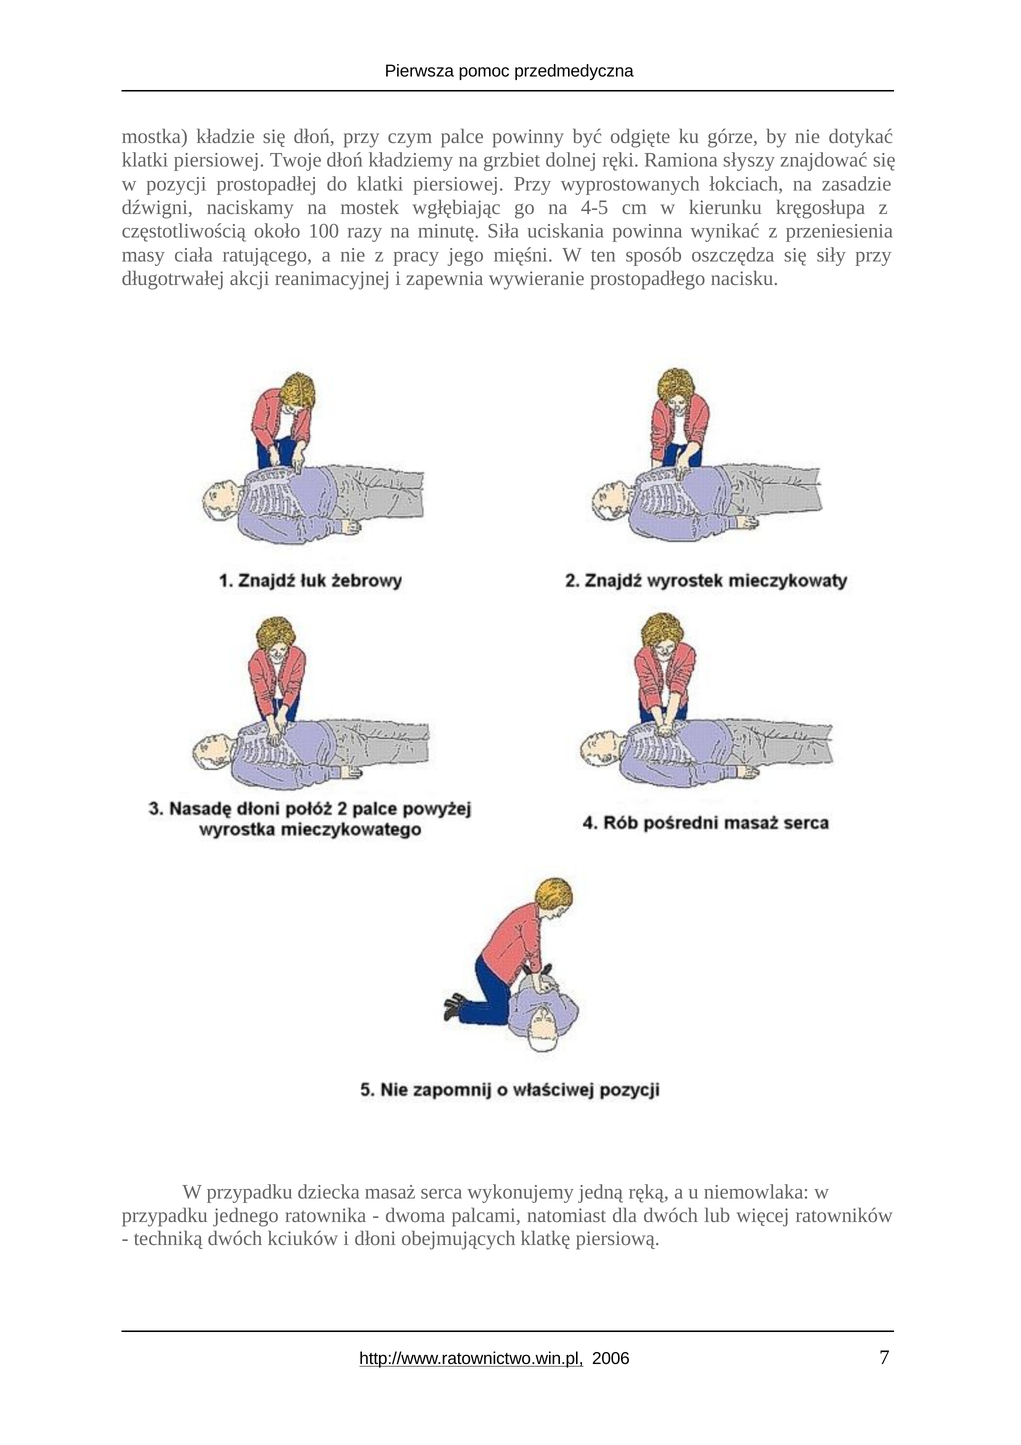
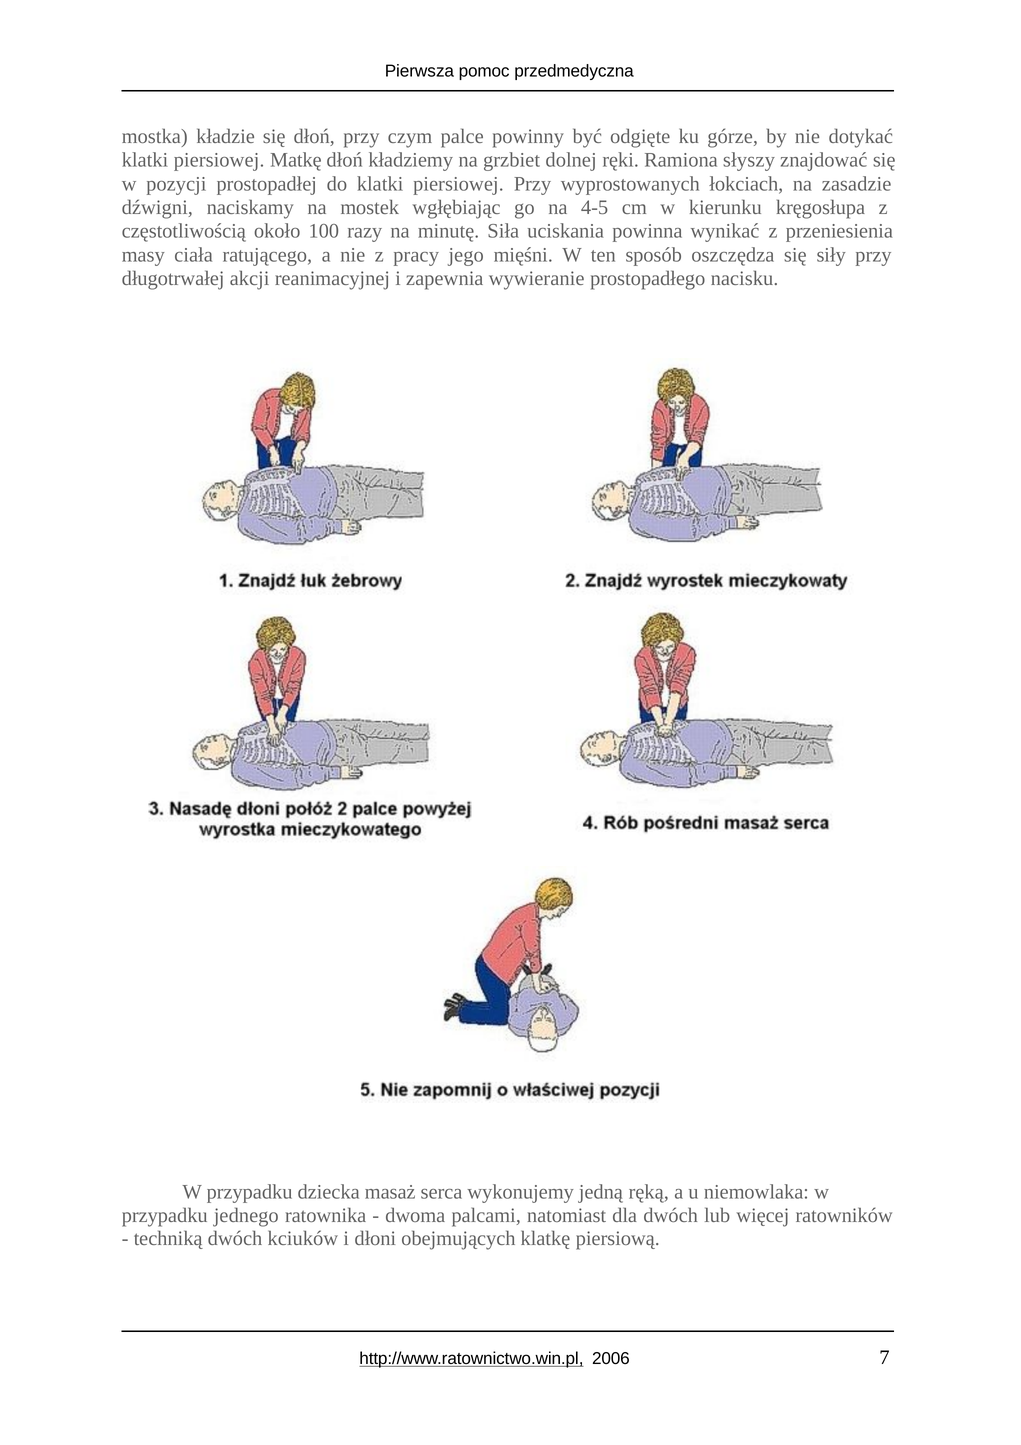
Twoje: Twoje -> Matkę (296, 160)
